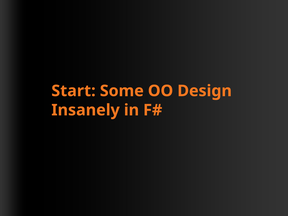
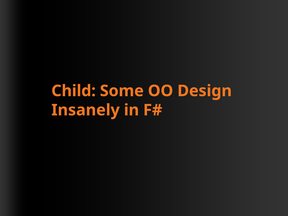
Start: Start -> Child (74, 91)
